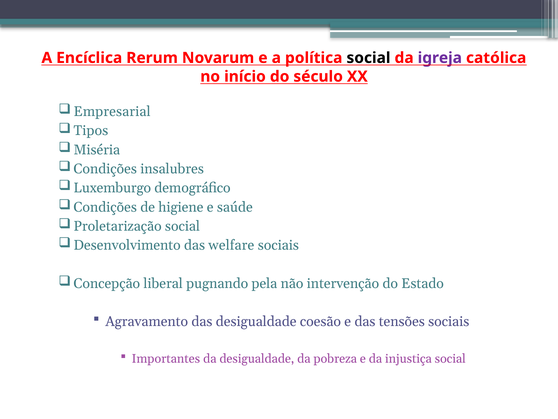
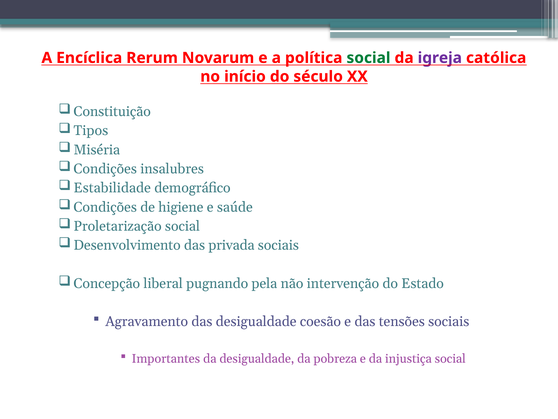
social colour: black -> green (369, 58)
Empresarial: Empresarial -> Constituição (112, 111)
Luxemburgo: Luxemburgo -> Estabilidade (112, 188)
welfare: welfare -> privada (231, 245)
